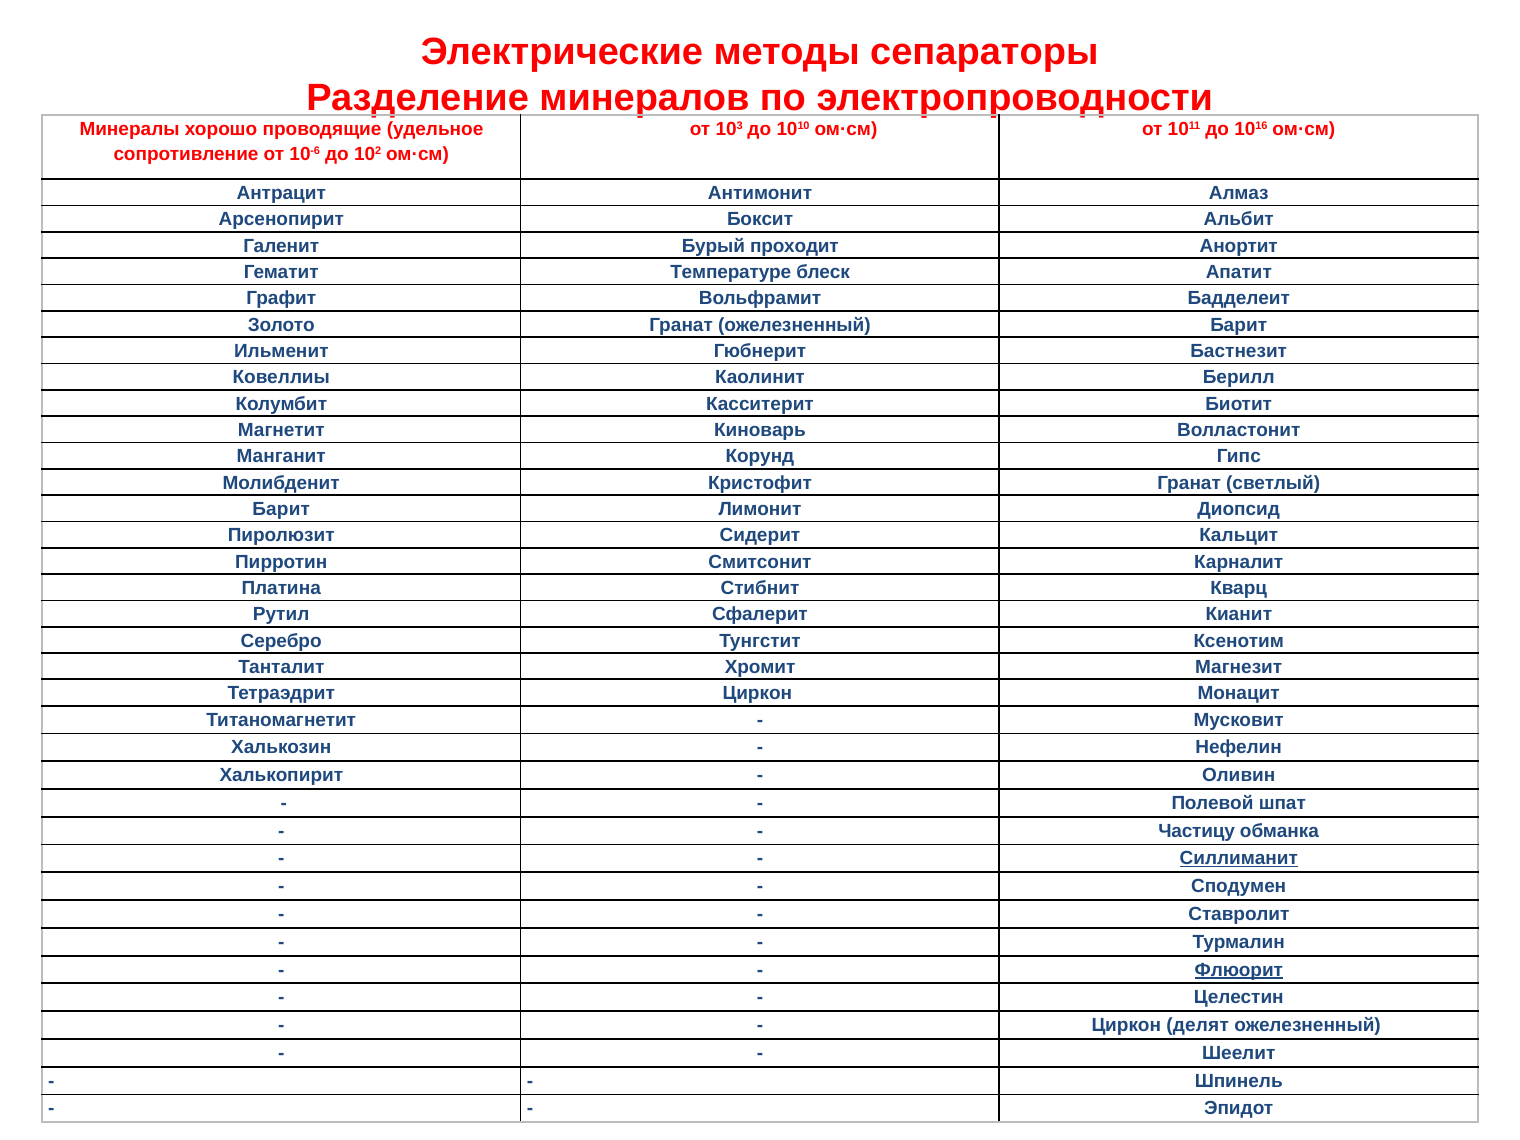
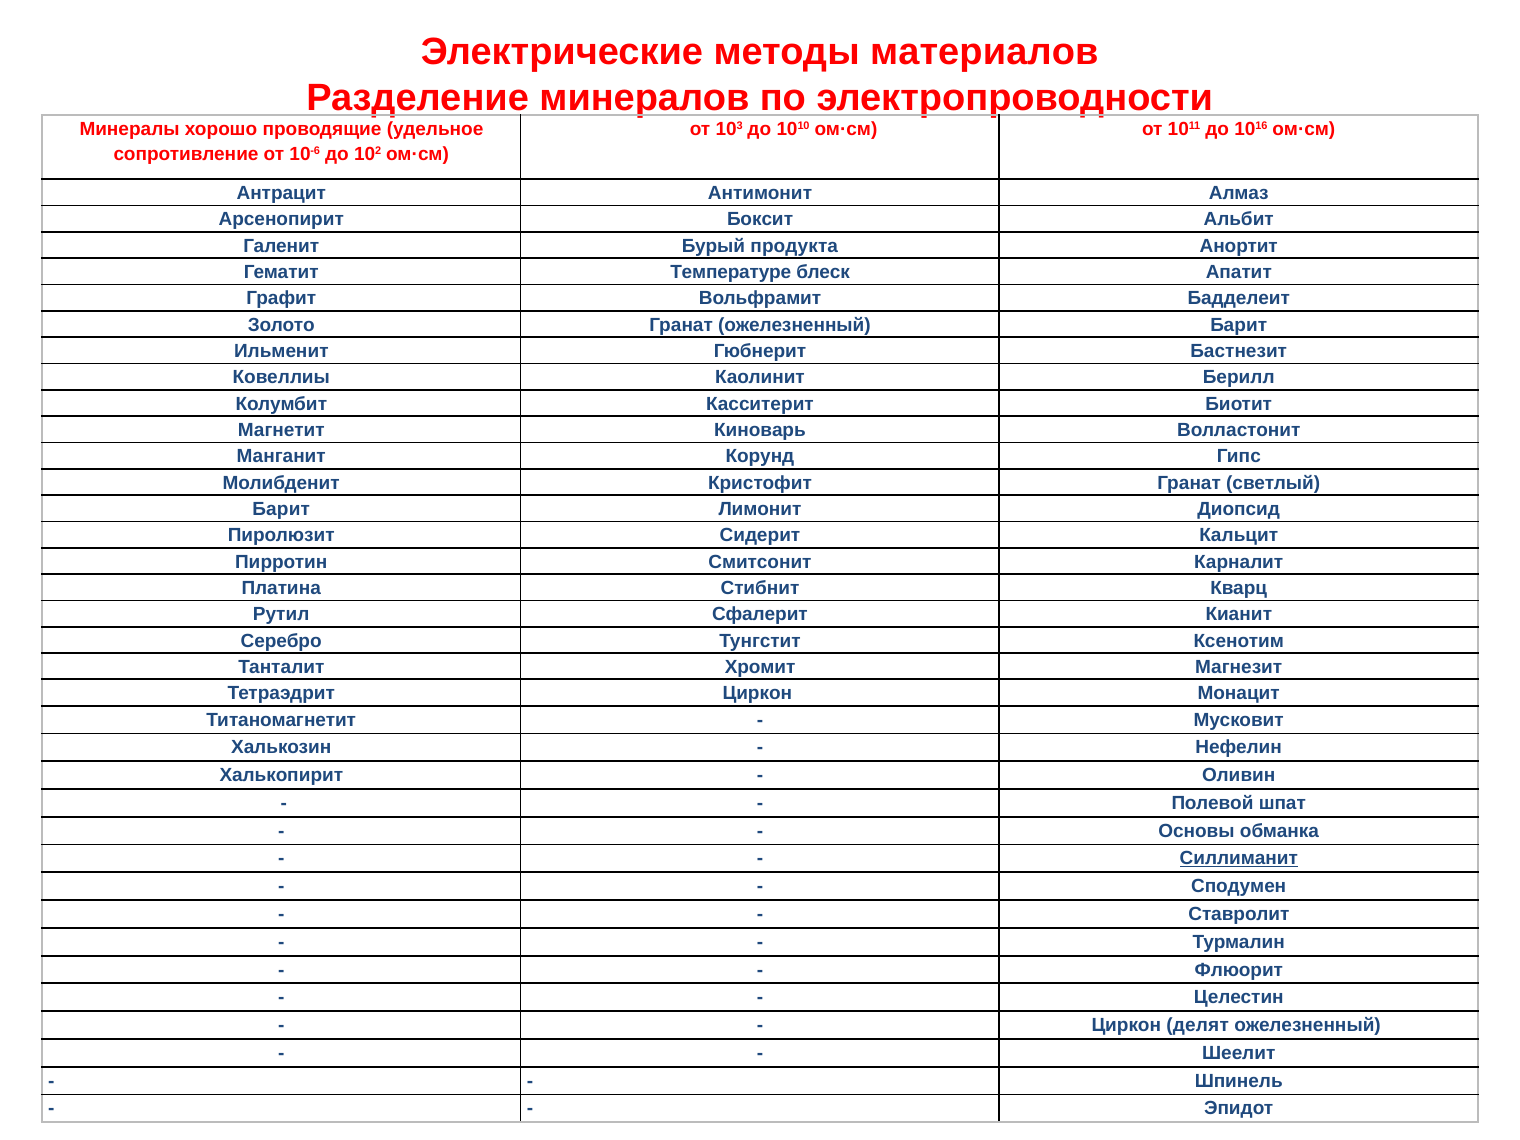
сепараторы: сепараторы -> материалов (984, 52)
проходит: проходит -> продукта (794, 246)
Частицу: Частицу -> Основы (1197, 831)
Флюорит underline: present -> none (1239, 970)
